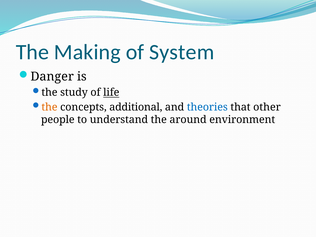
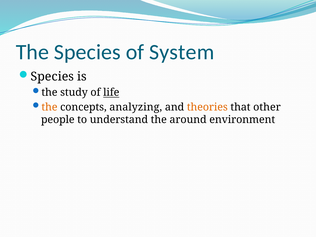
The Making: Making -> Species (87, 52)
Danger: Danger -> Species (52, 77)
additional: additional -> analyzing (136, 107)
theories colour: blue -> orange (207, 107)
